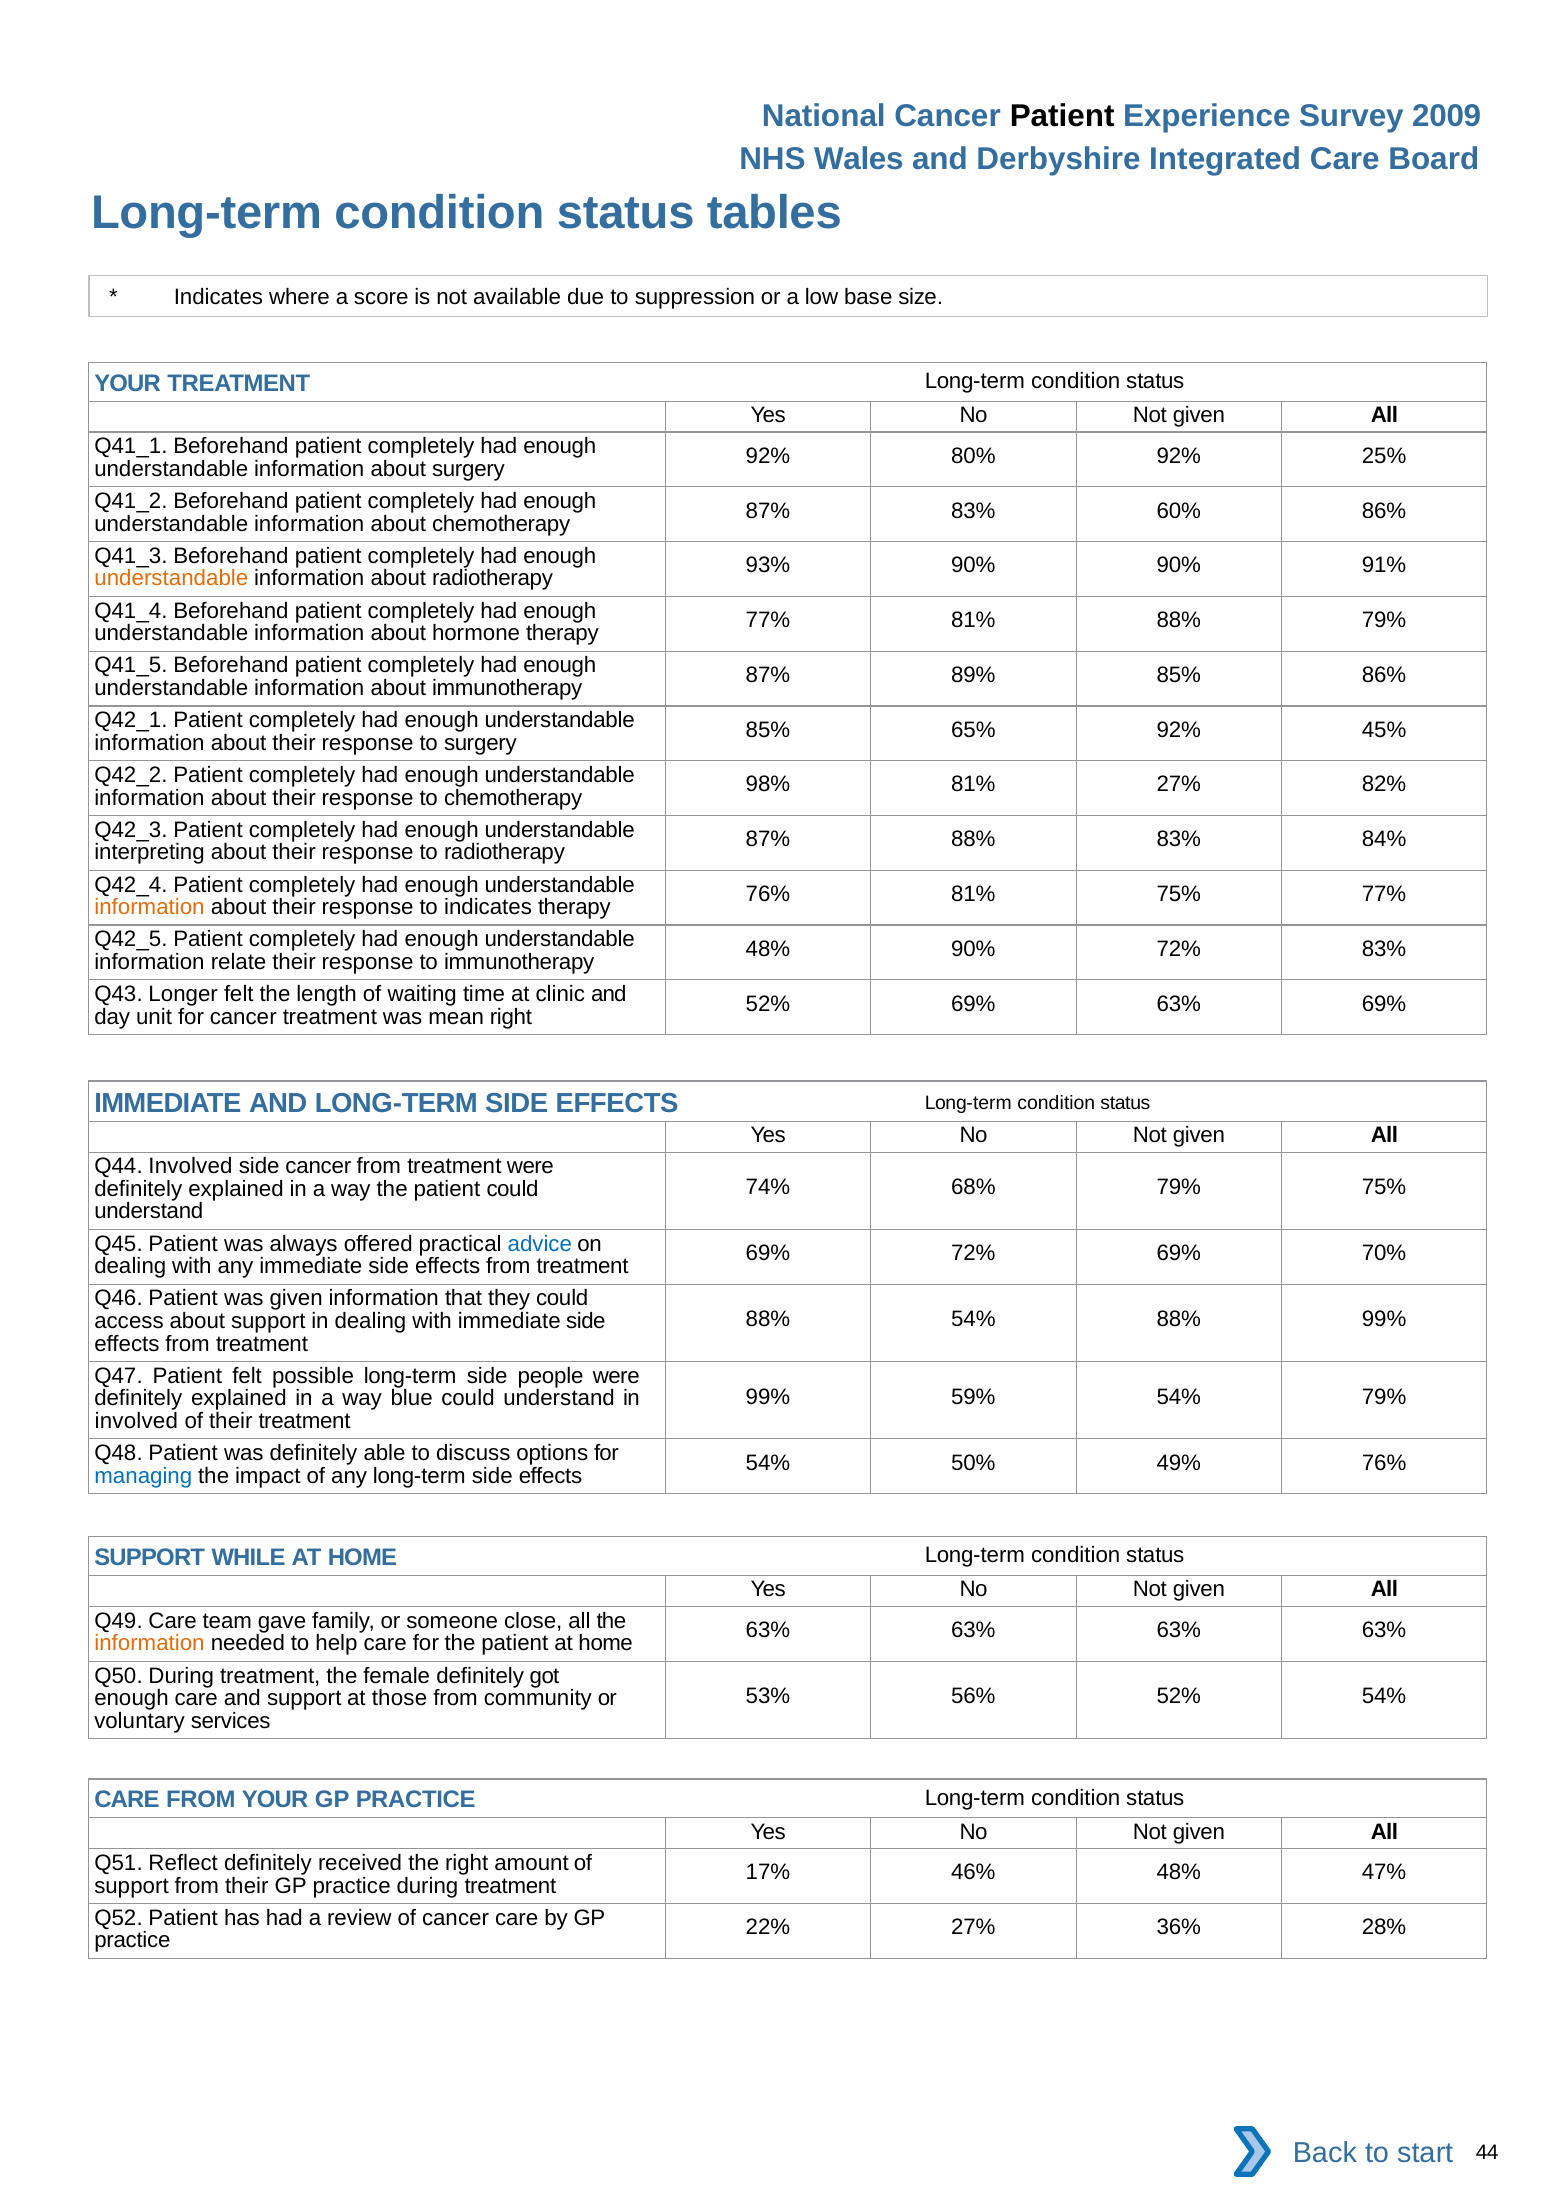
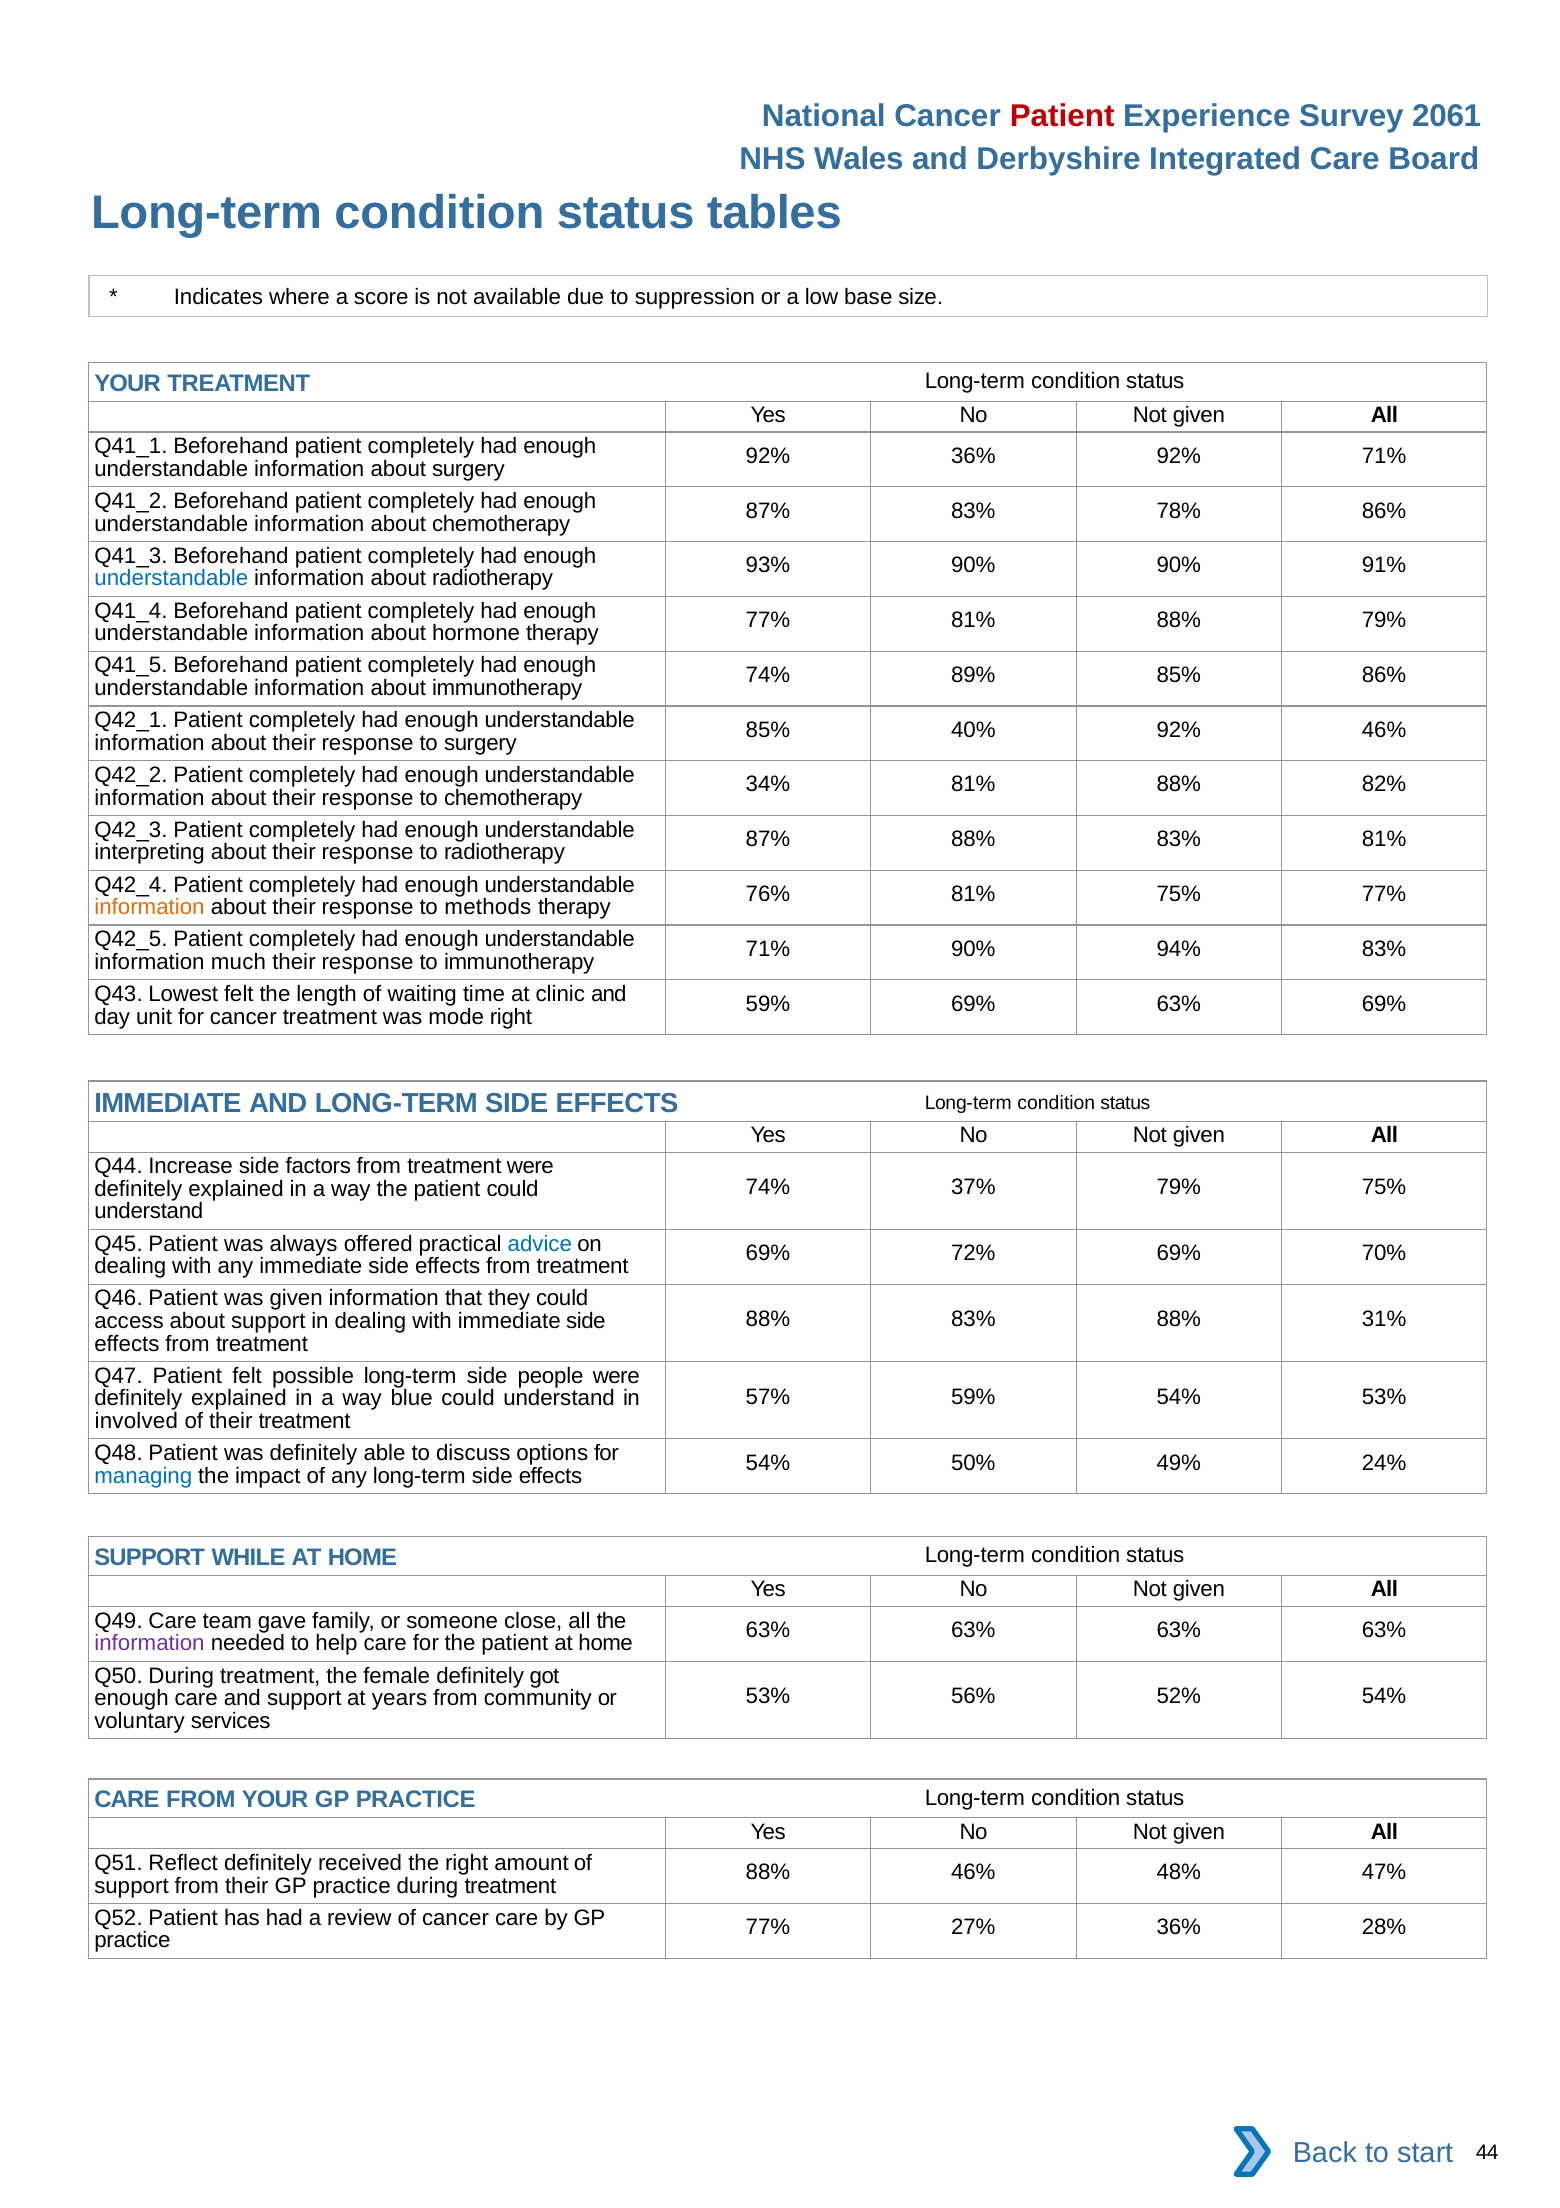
Patient colour: black -> red (1062, 116)
2009: 2009 -> 2061 (1447, 116)
92% 80%: 80% -> 36% (973, 456)
92% 25%: 25% -> 71% (1384, 456)
60%: 60% -> 78% (1179, 511)
understandable colour: orange -> blue (171, 578)
87%: 87% -> 74% (768, 675)
65%: 65% -> 40% (973, 730)
92% 45%: 45% -> 46% (1384, 730)
98%: 98% -> 34% (768, 784)
27%: 27% -> 88% (1179, 784)
83% 84%: 84% -> 81% (1384, 839)
to indicates: indicates -> methods (488, 907)
48%: 48% -> 71% (768, 949)
90% 72%: 72% -> 94% (1179, 949)
relate: relate -> much (238, 962)
Longer: Longer -> Lowest (183, 994)
52%: 52% -> 59% (768, 1004)
mean: mean -> mode (456, 1017)
Q44 Involved: Involved -> Increase (191, 1166)
side cancer: cancer -> factors (318, 1166)
68%: 68% -> 37% (973, 1187)
54%: 54% -> 83% (973, 1319)
88% 99%: 99% -> 31% (1384, 1319)
99%: 99% -> 57% (768, 1396)
54% 79%: 79% -> 53% (1384, 1396)
49% 76%: 76% -> 24% (1384, 1462)
information colour: orange -> purple (149, 1643)
those: those -> years (400, 1698)
17%: 17% -> 88% (768, 1872)
22%: 22% -> 77% (768, 1927)
